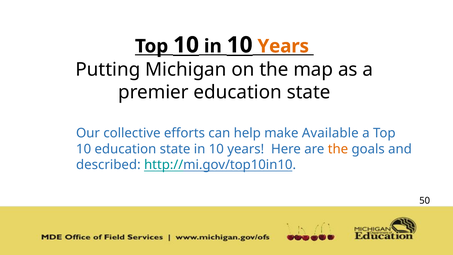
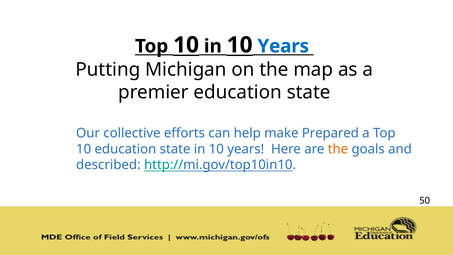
20: 20 -> 53 (271, 26)
Years colour: orange -> blue (283, 46)
Available: Available -> Prepared (330, 133)
